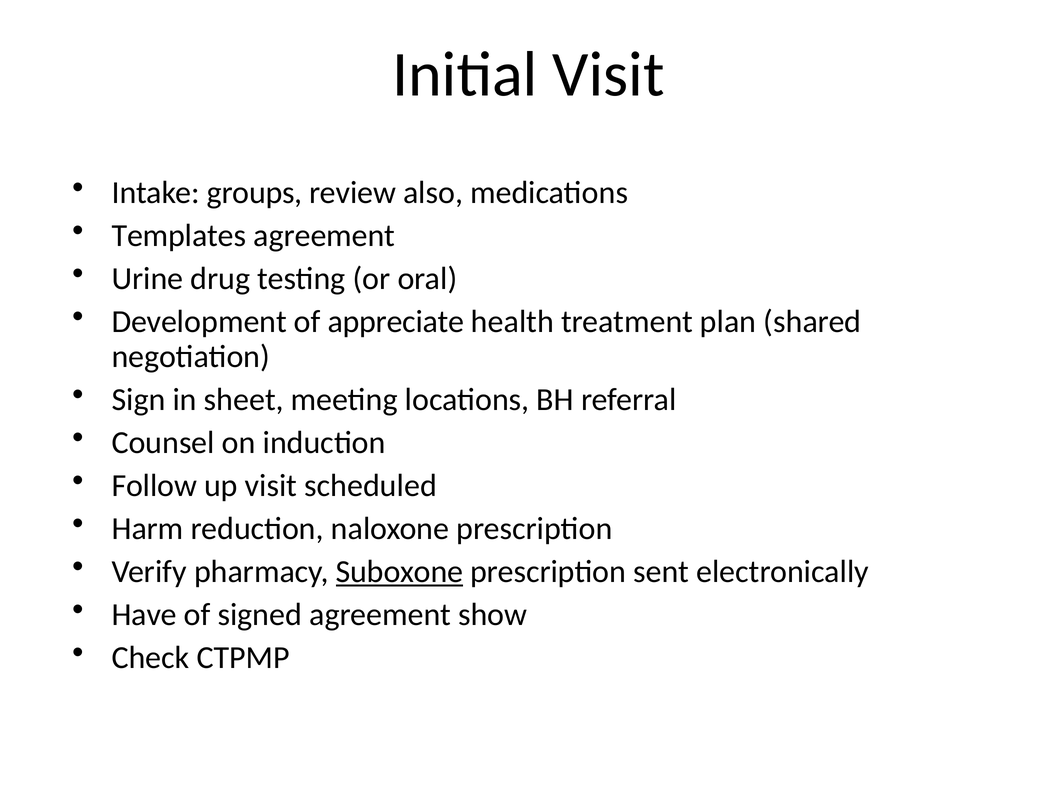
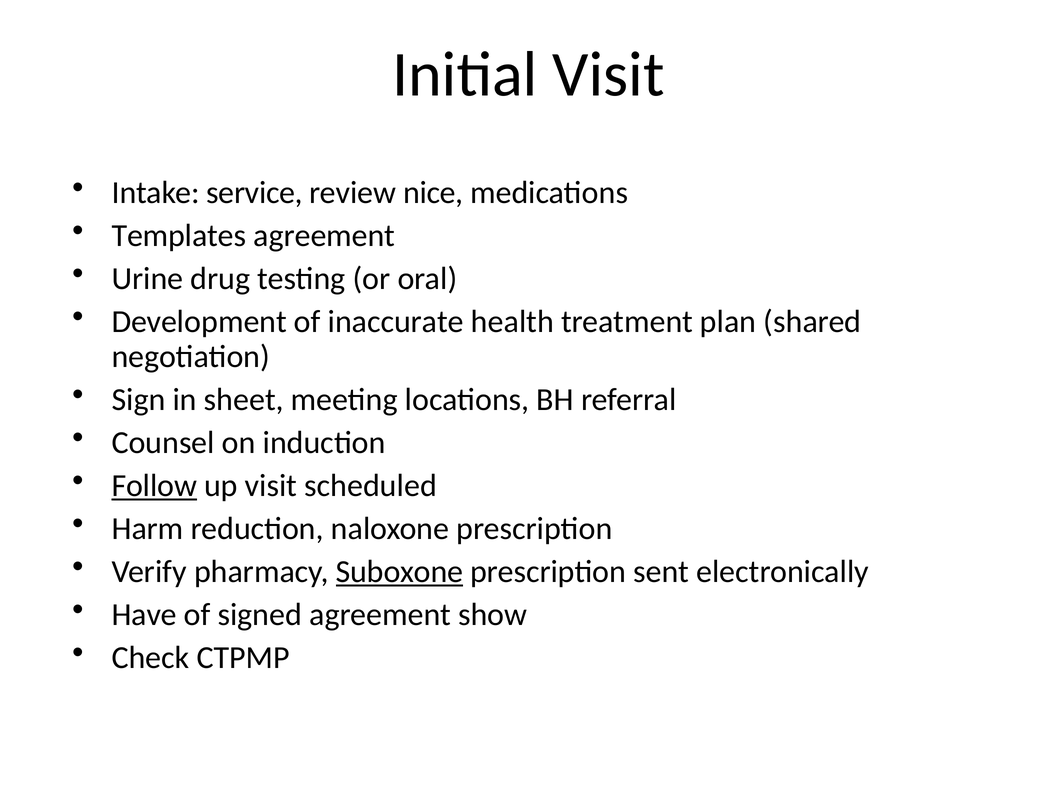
groups: groups -> service (255, 193)
also: also -> nice (433, 193)
appreciate: appreciate -> inaccurate (396, 322)
Follow underline: none -> present (154, 485)
